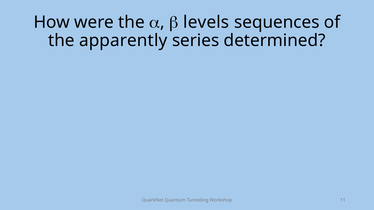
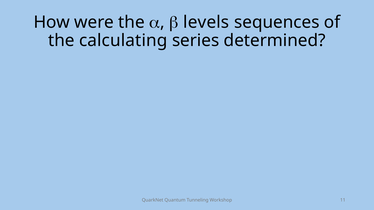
apparently: apparently -> calculating (123, 41)
